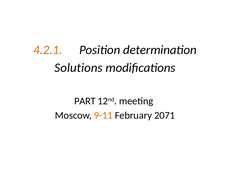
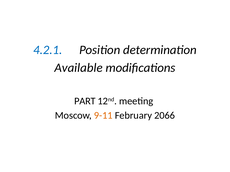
4.2.1 colour: orange -> blue (48, 50)
Solutions: Solutions -> Available (79, 68)
2071: 2071 -> 2066 (165, 116)
